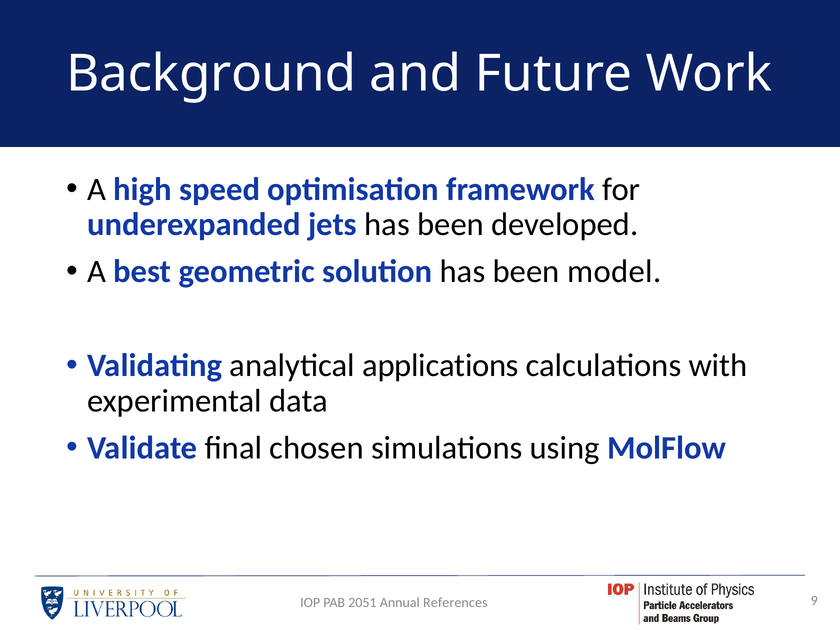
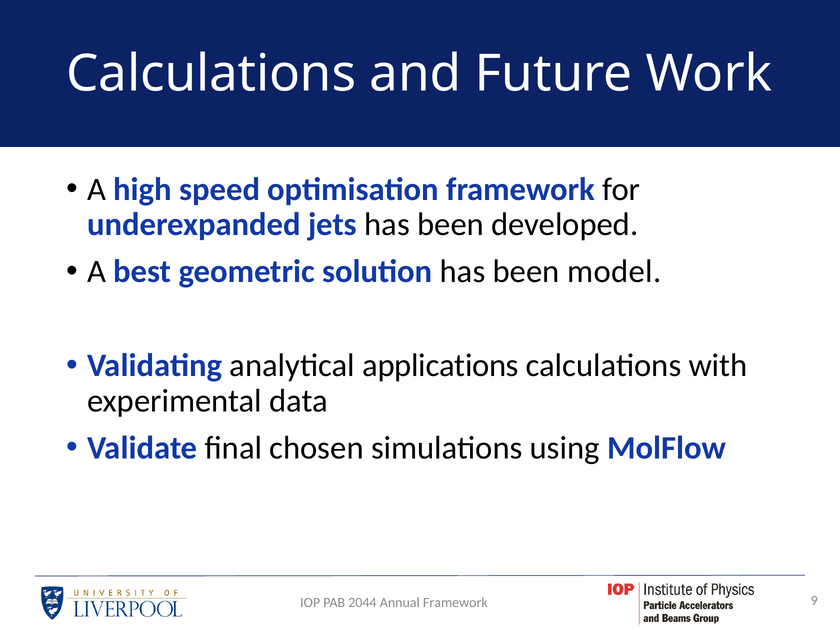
Background: Background -> Calculations (211, 74)
2051: 2051 -> 2044 (362, 602)
Annual References: References -> Framework (455, 602)
